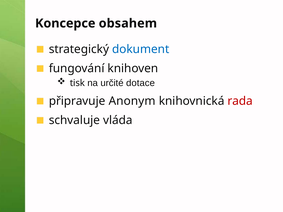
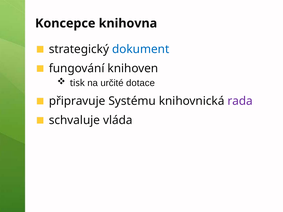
obsahem: obsahem -> knihovna (128, 23)
Anonym: Anonym -> Systému (132, 101)
rada colour: red -> purple (240, 101)
